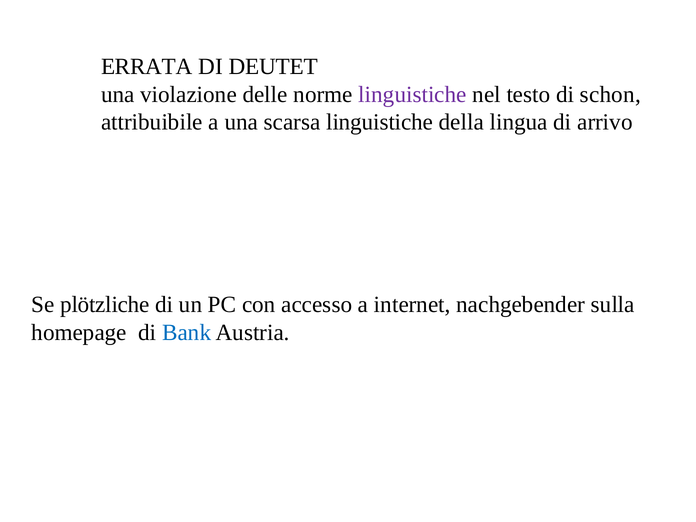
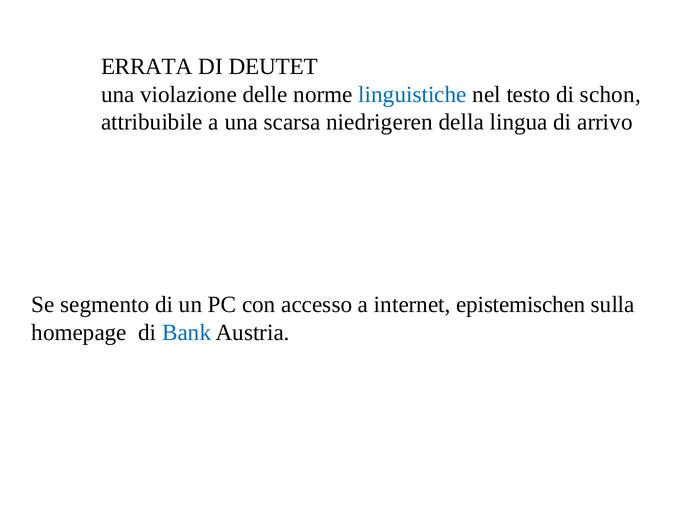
linguistiche colour: purple -> blue (413, 94)
scarsa linguistiche: linguistiche -> niedrigeren (380, 122)
plötzliche: plötzliche -> segmento (105, 305)
nachgebender: nachgebender -> epistemischen (521, 305)
